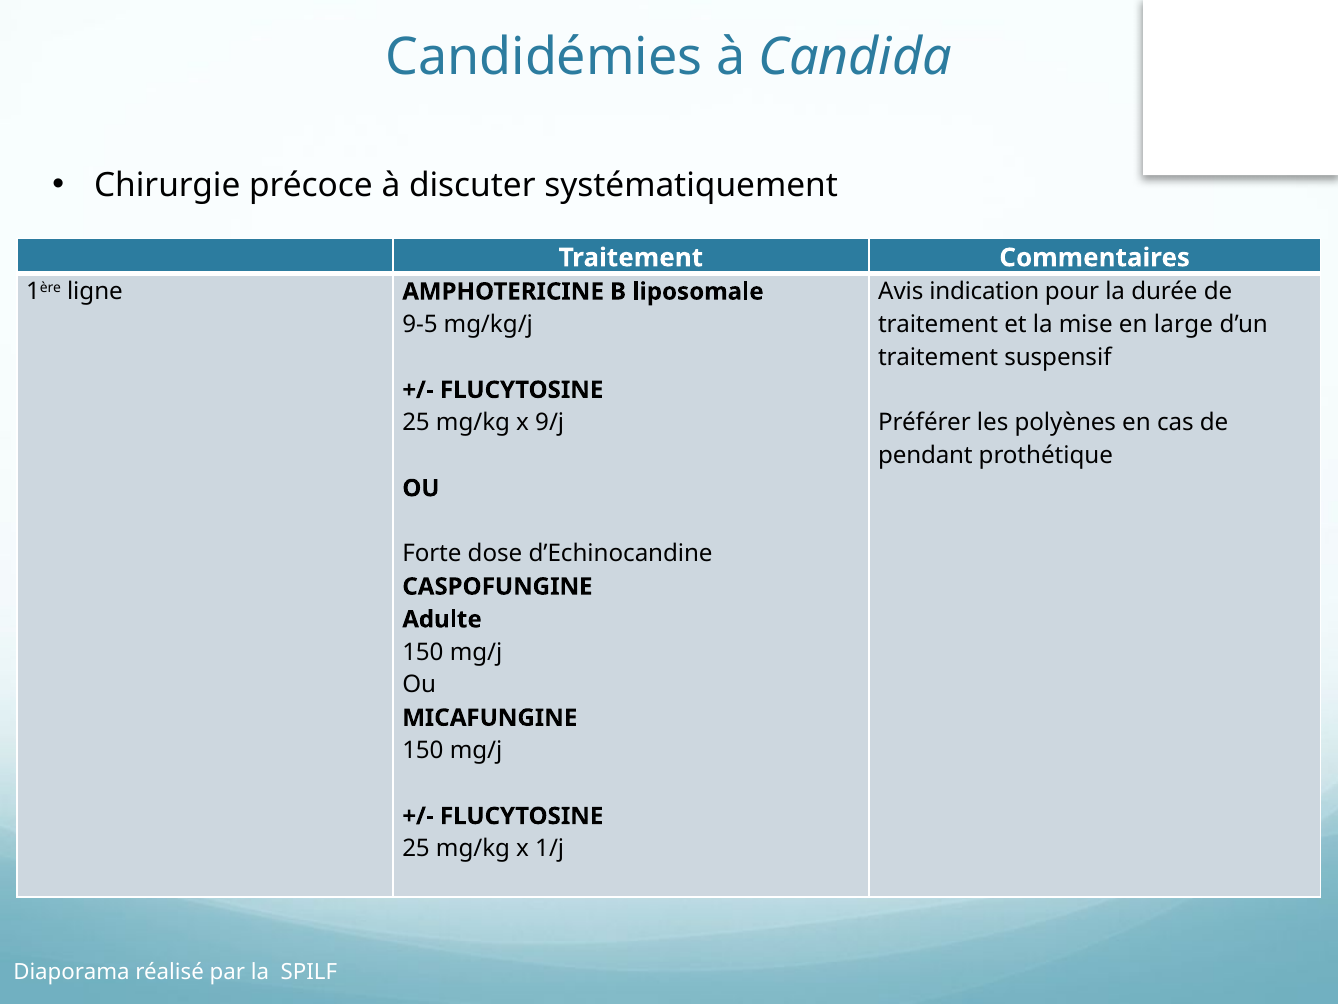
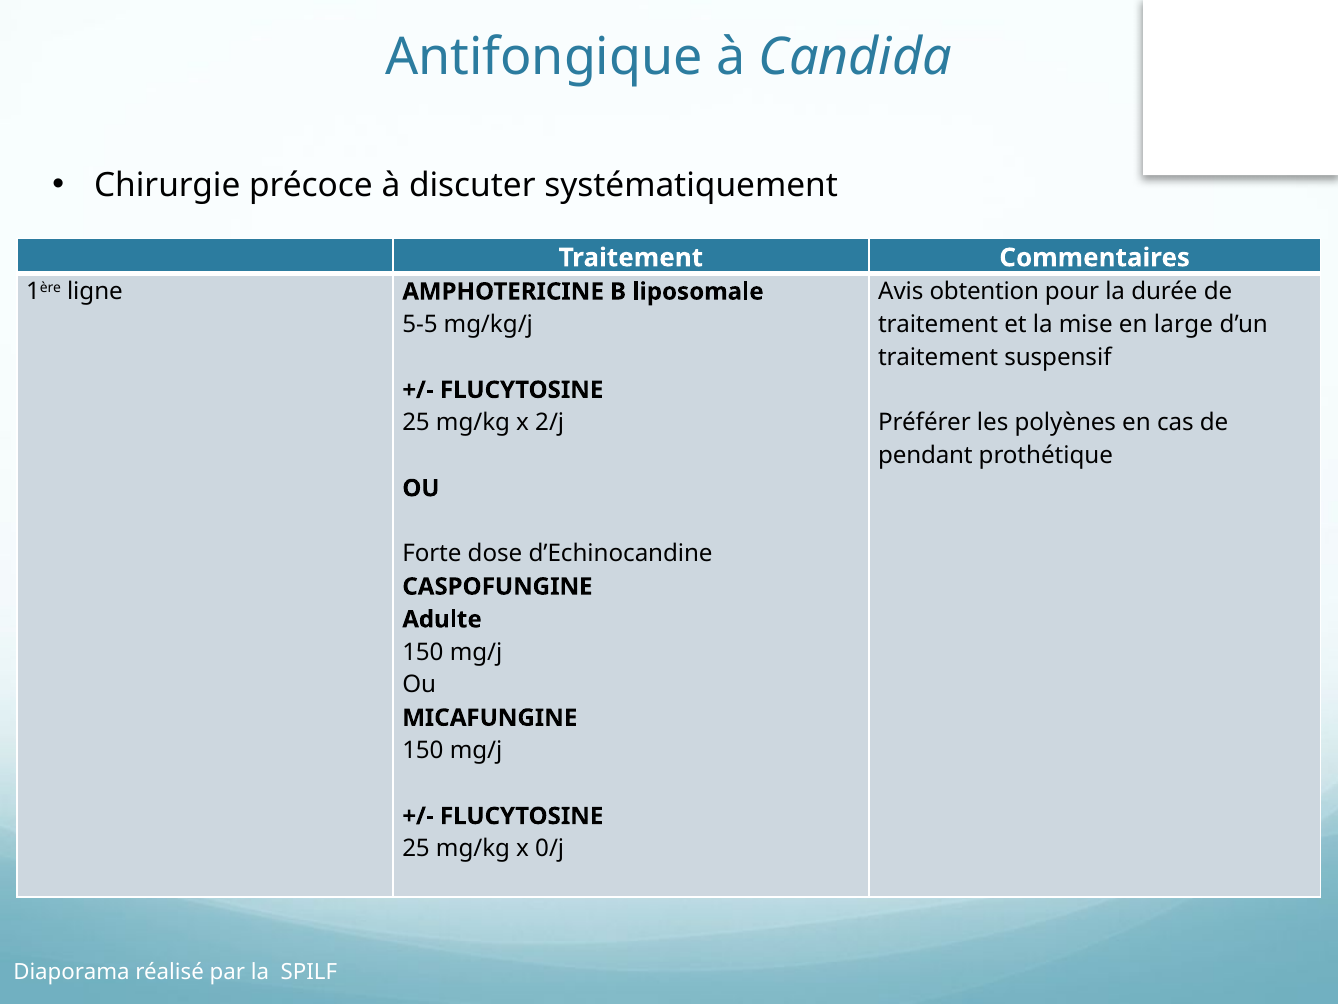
Candidémies: Candidémies -> Antifongique (544, 57)
indication: indication -> obtention (984, 291)
9-5: 9-5 -> 5-5 (420, 324)
9/j: 9/j -> 2/j (550, 423)
1/j: 1/j -> 0/j (550, 848)
